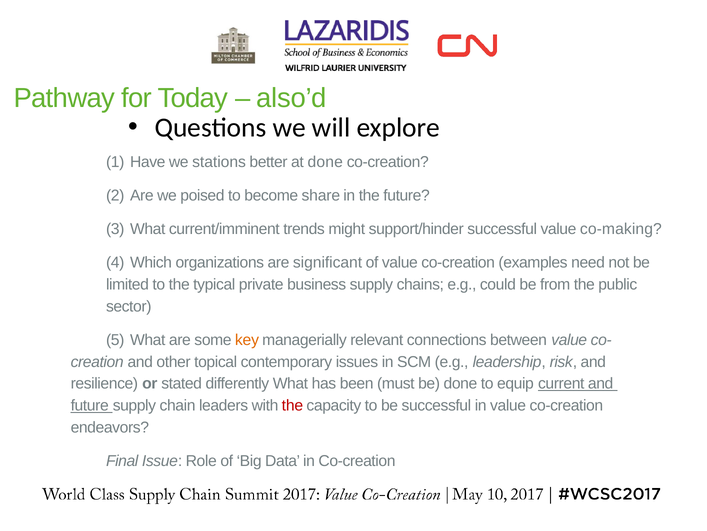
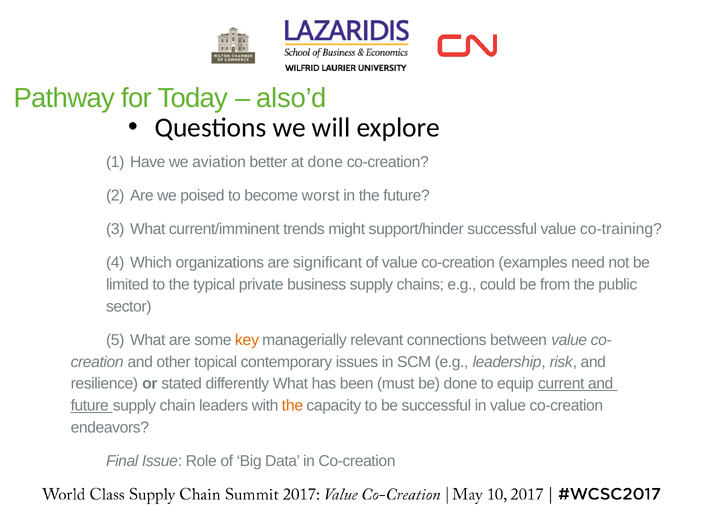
stations: stations -> aviation (219, 162)
share: share -> worst (321, 195)
co-making: co-making -> co-training (621, 229)
the colour: red -> orange (292, 405)
